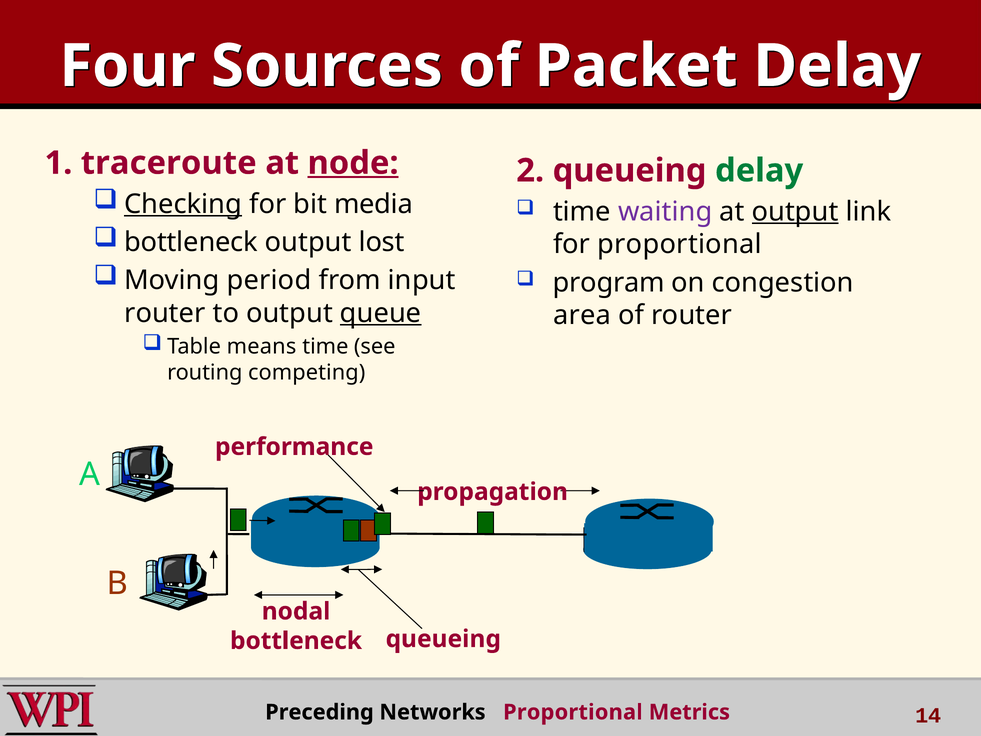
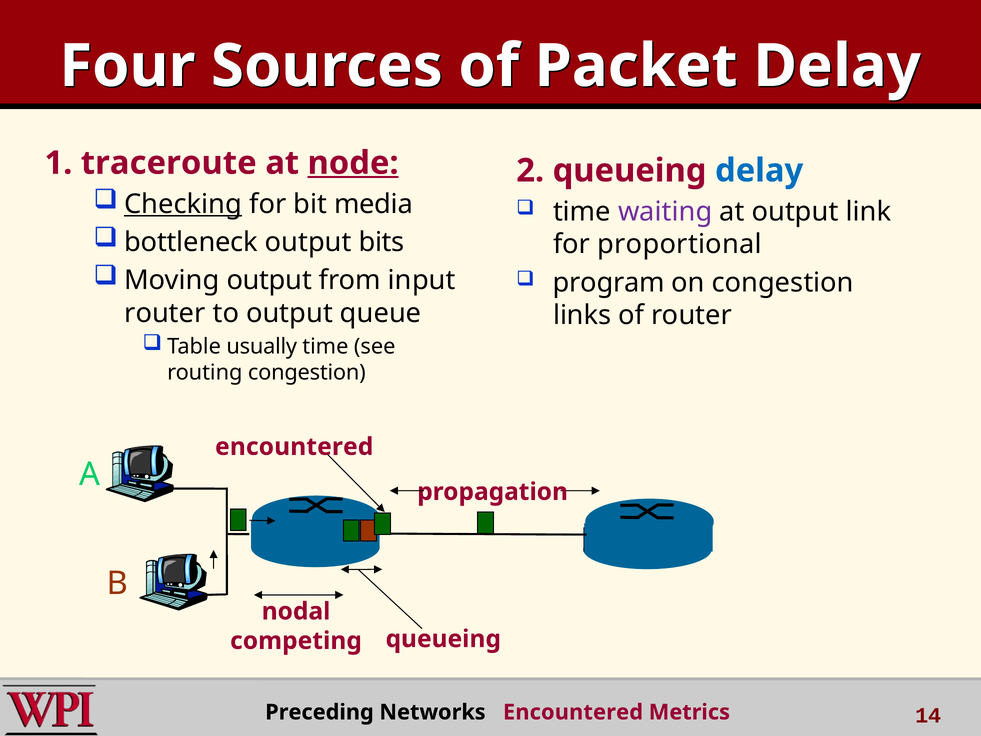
delay colour: green -> blue (759, 171)
output underline: present -> none (795, 212)
lost: lost -> bits (382, 242)
Moving period: period -> output (269, 280)
queue underline: present -> none (381, 313)
area: area -> links (582, 315)
means: means -> usually (262, 346)
routing competing: competing -> congestion (307, 373)
performance: performance -> encountered (294, 447)
bottleneck: bottleneck -> competing (296, 641)
Networks Proportional: Proportional -> Encountered (573, 712)
